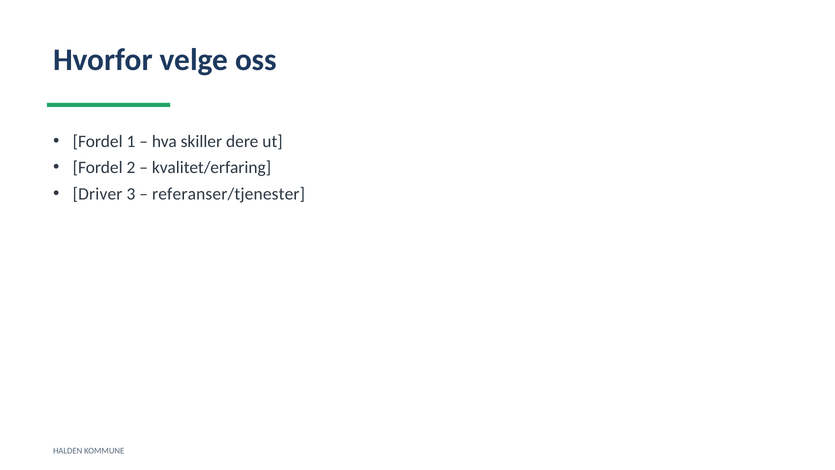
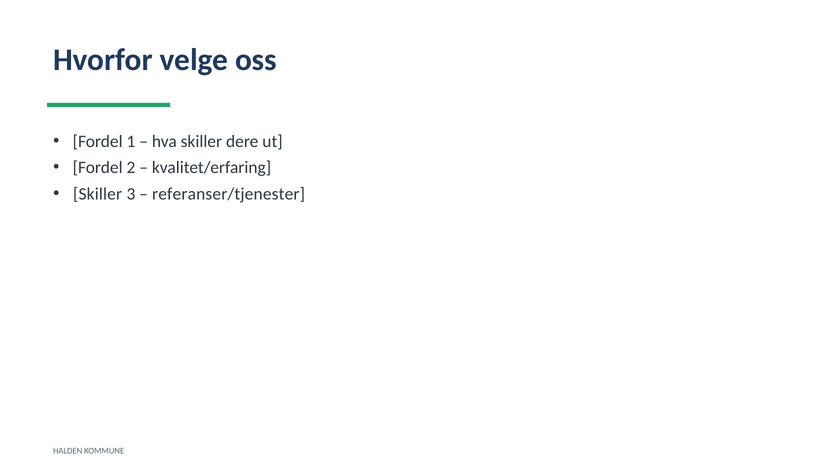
Driver: Driver -> Skiller (98, 194)
